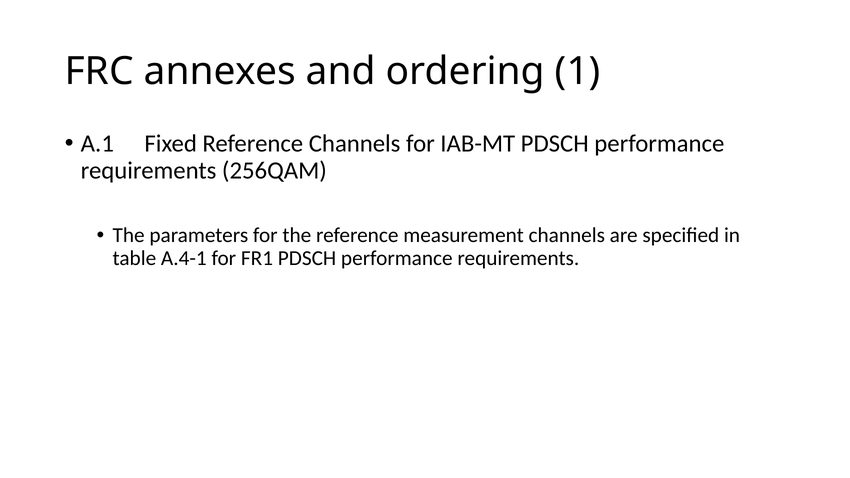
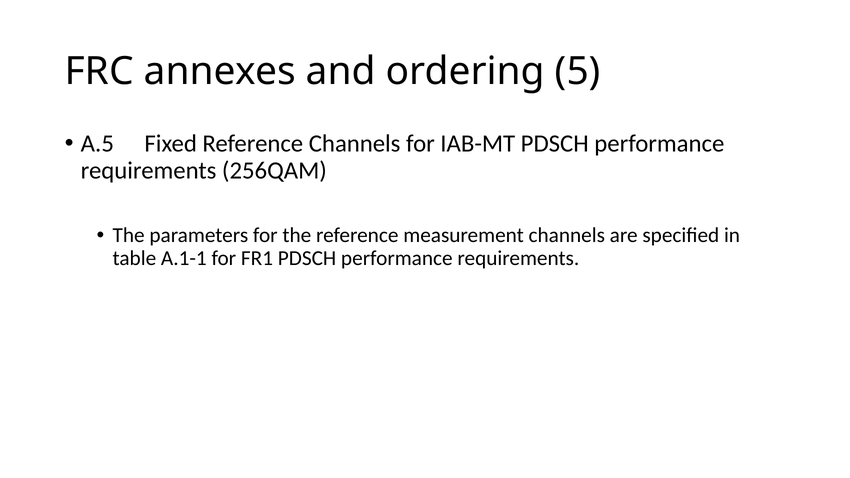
1: 1 -> 5 (578, 71)
A.1: A.1 -> A.5 (97, 144)
A.4-1: A.4-1 -> A.1-1 (184, 258)
